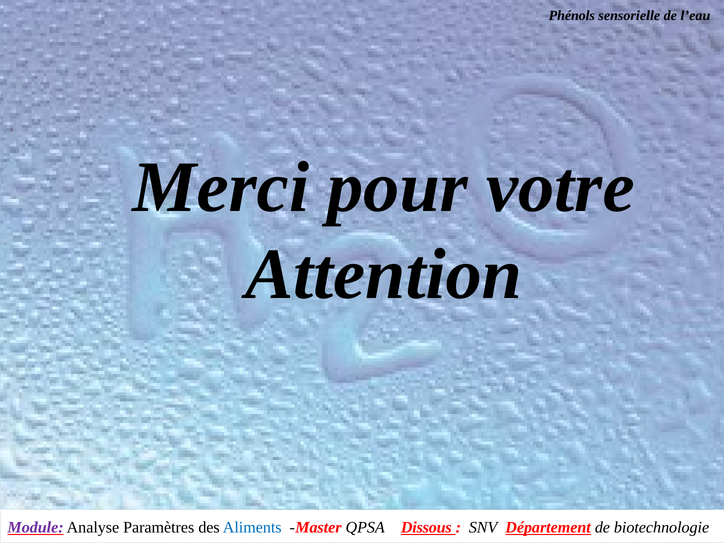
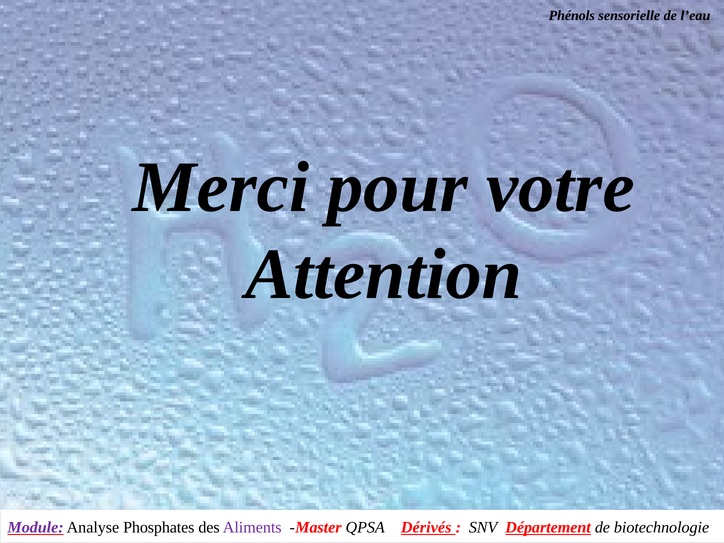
Paramètres: Paramètres -> Phosphates (159, 527)
Aliments colour: blue -> purple (252, 527)
Dissous: Dissous -> Dérivés (426, 527)
